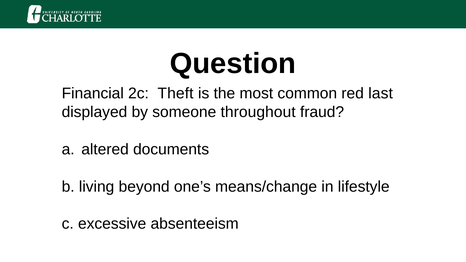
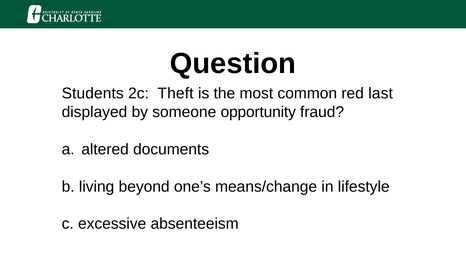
Financial: Financial -> Students (93, 93)
throughout: throughout -> opportunity (258, 112)
